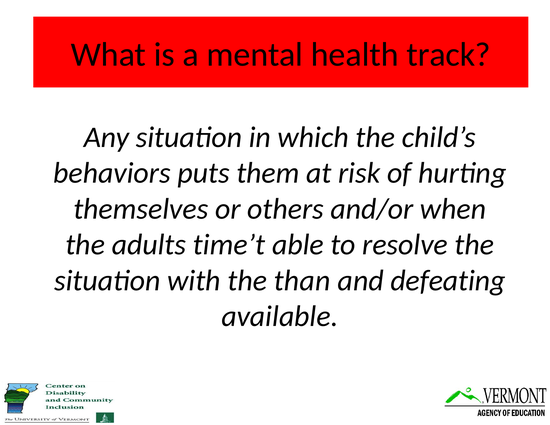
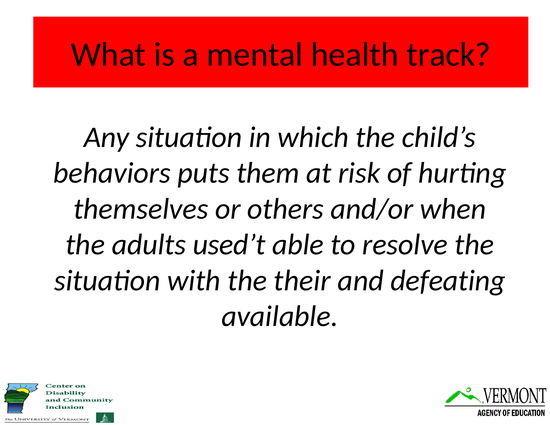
time’t: time’t -> used’t (229, 245)
than: than -> their (302, 280)
